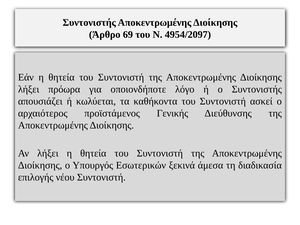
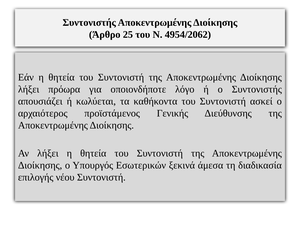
69: 69 -> 25 (128, 34)
4954/2097: 4954/2097 -> 4954/2062 (188, 34)
